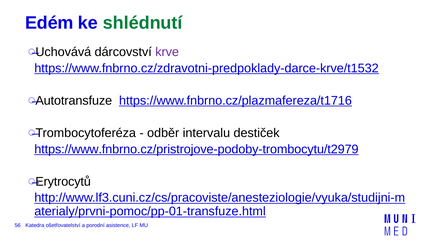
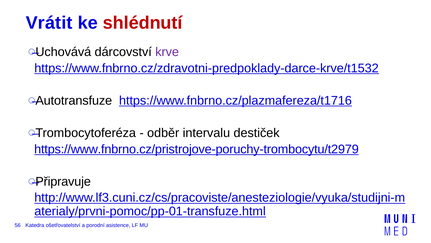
Edém: Edém -> Vrátit (49, 23)
shlédnutí colour: green -> red (143, 23)
https://www.fnbrno.cz/pristrojove-podoby-trombocytu/t2979: https://www.fnbrno.cz/pristrojove-podoby-trombocytu/t2979 -> https://www.fnbrno.cz/pristrojove-poruchy-trombocytu/t2979 (196, 149)
Erytrocytů: Erytrocytů -> Připravuje (63, 181)
